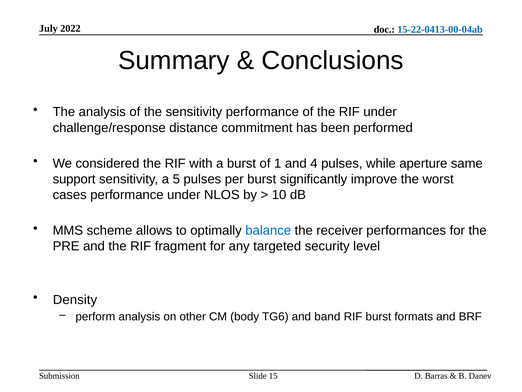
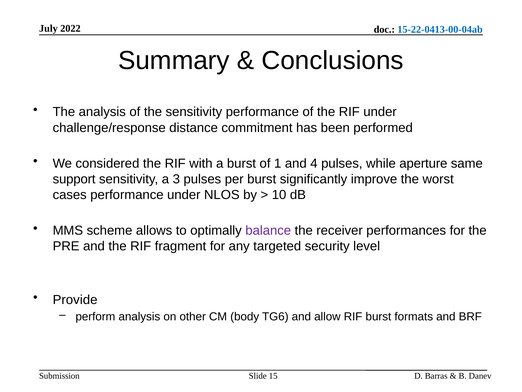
5: 5 -> 3 (176, 179)
balance colour: blue -> purple (268, 230)
Density: Density -> Provide (75, 299)
band: band -> allow (327, 316)
